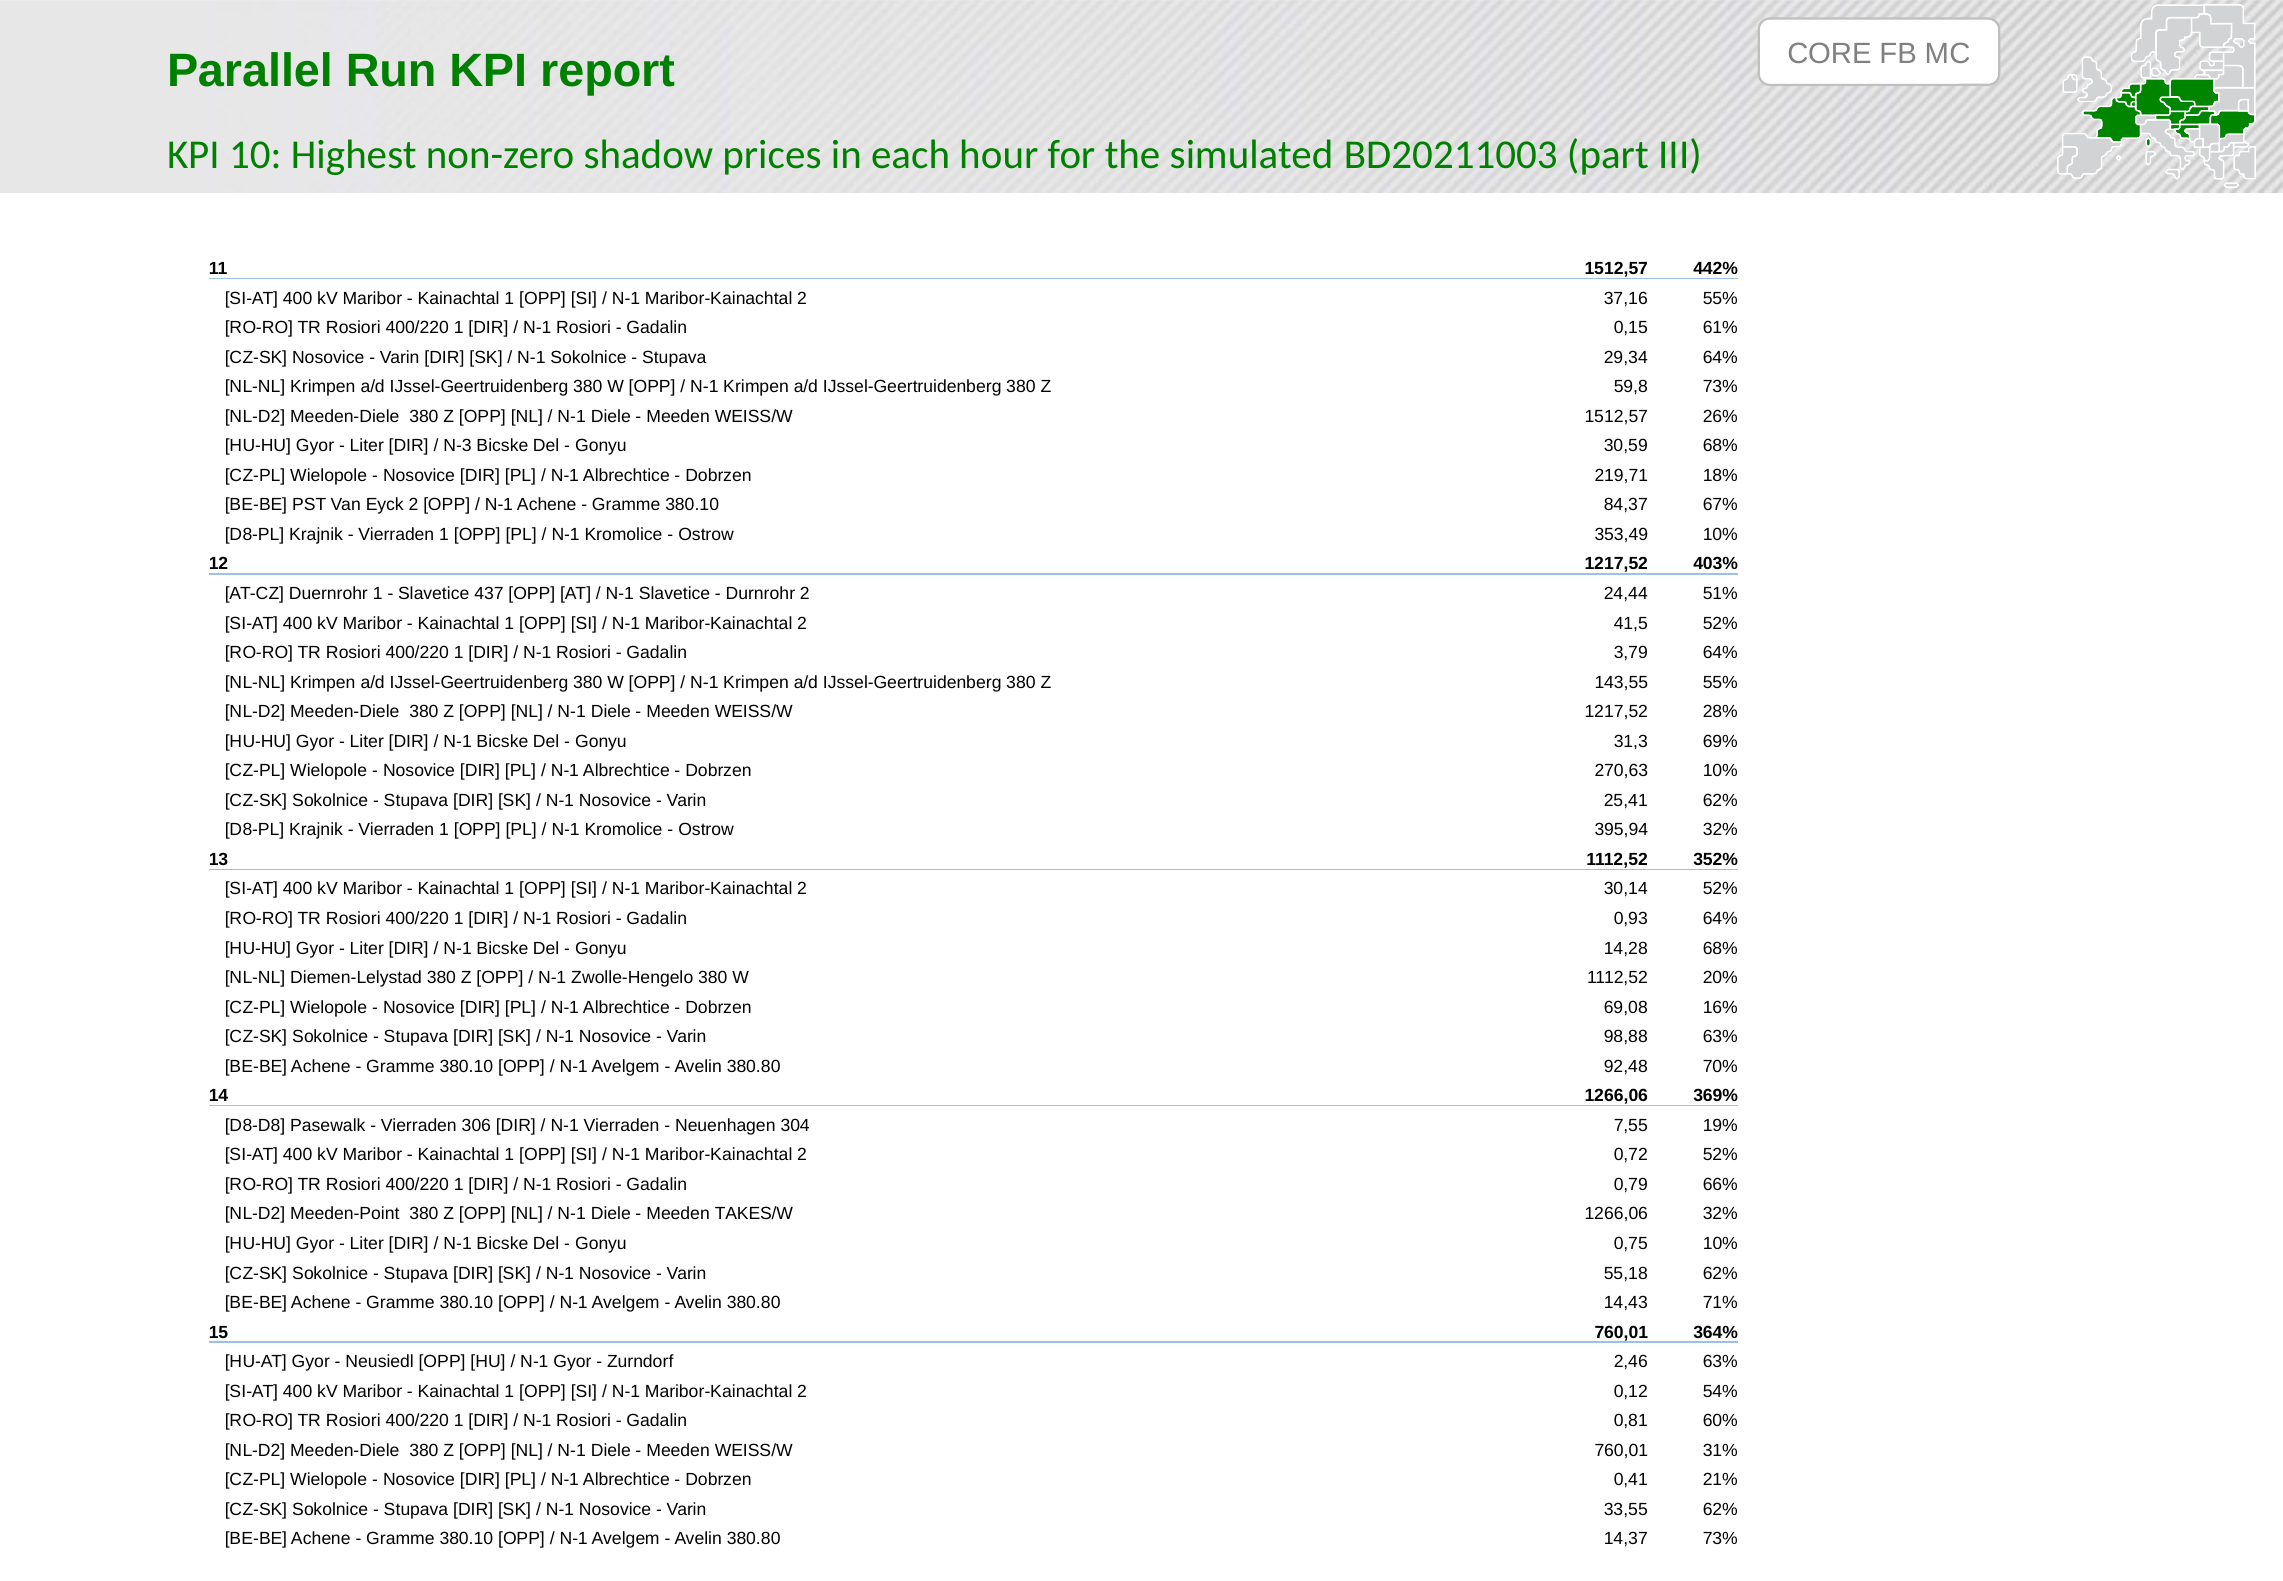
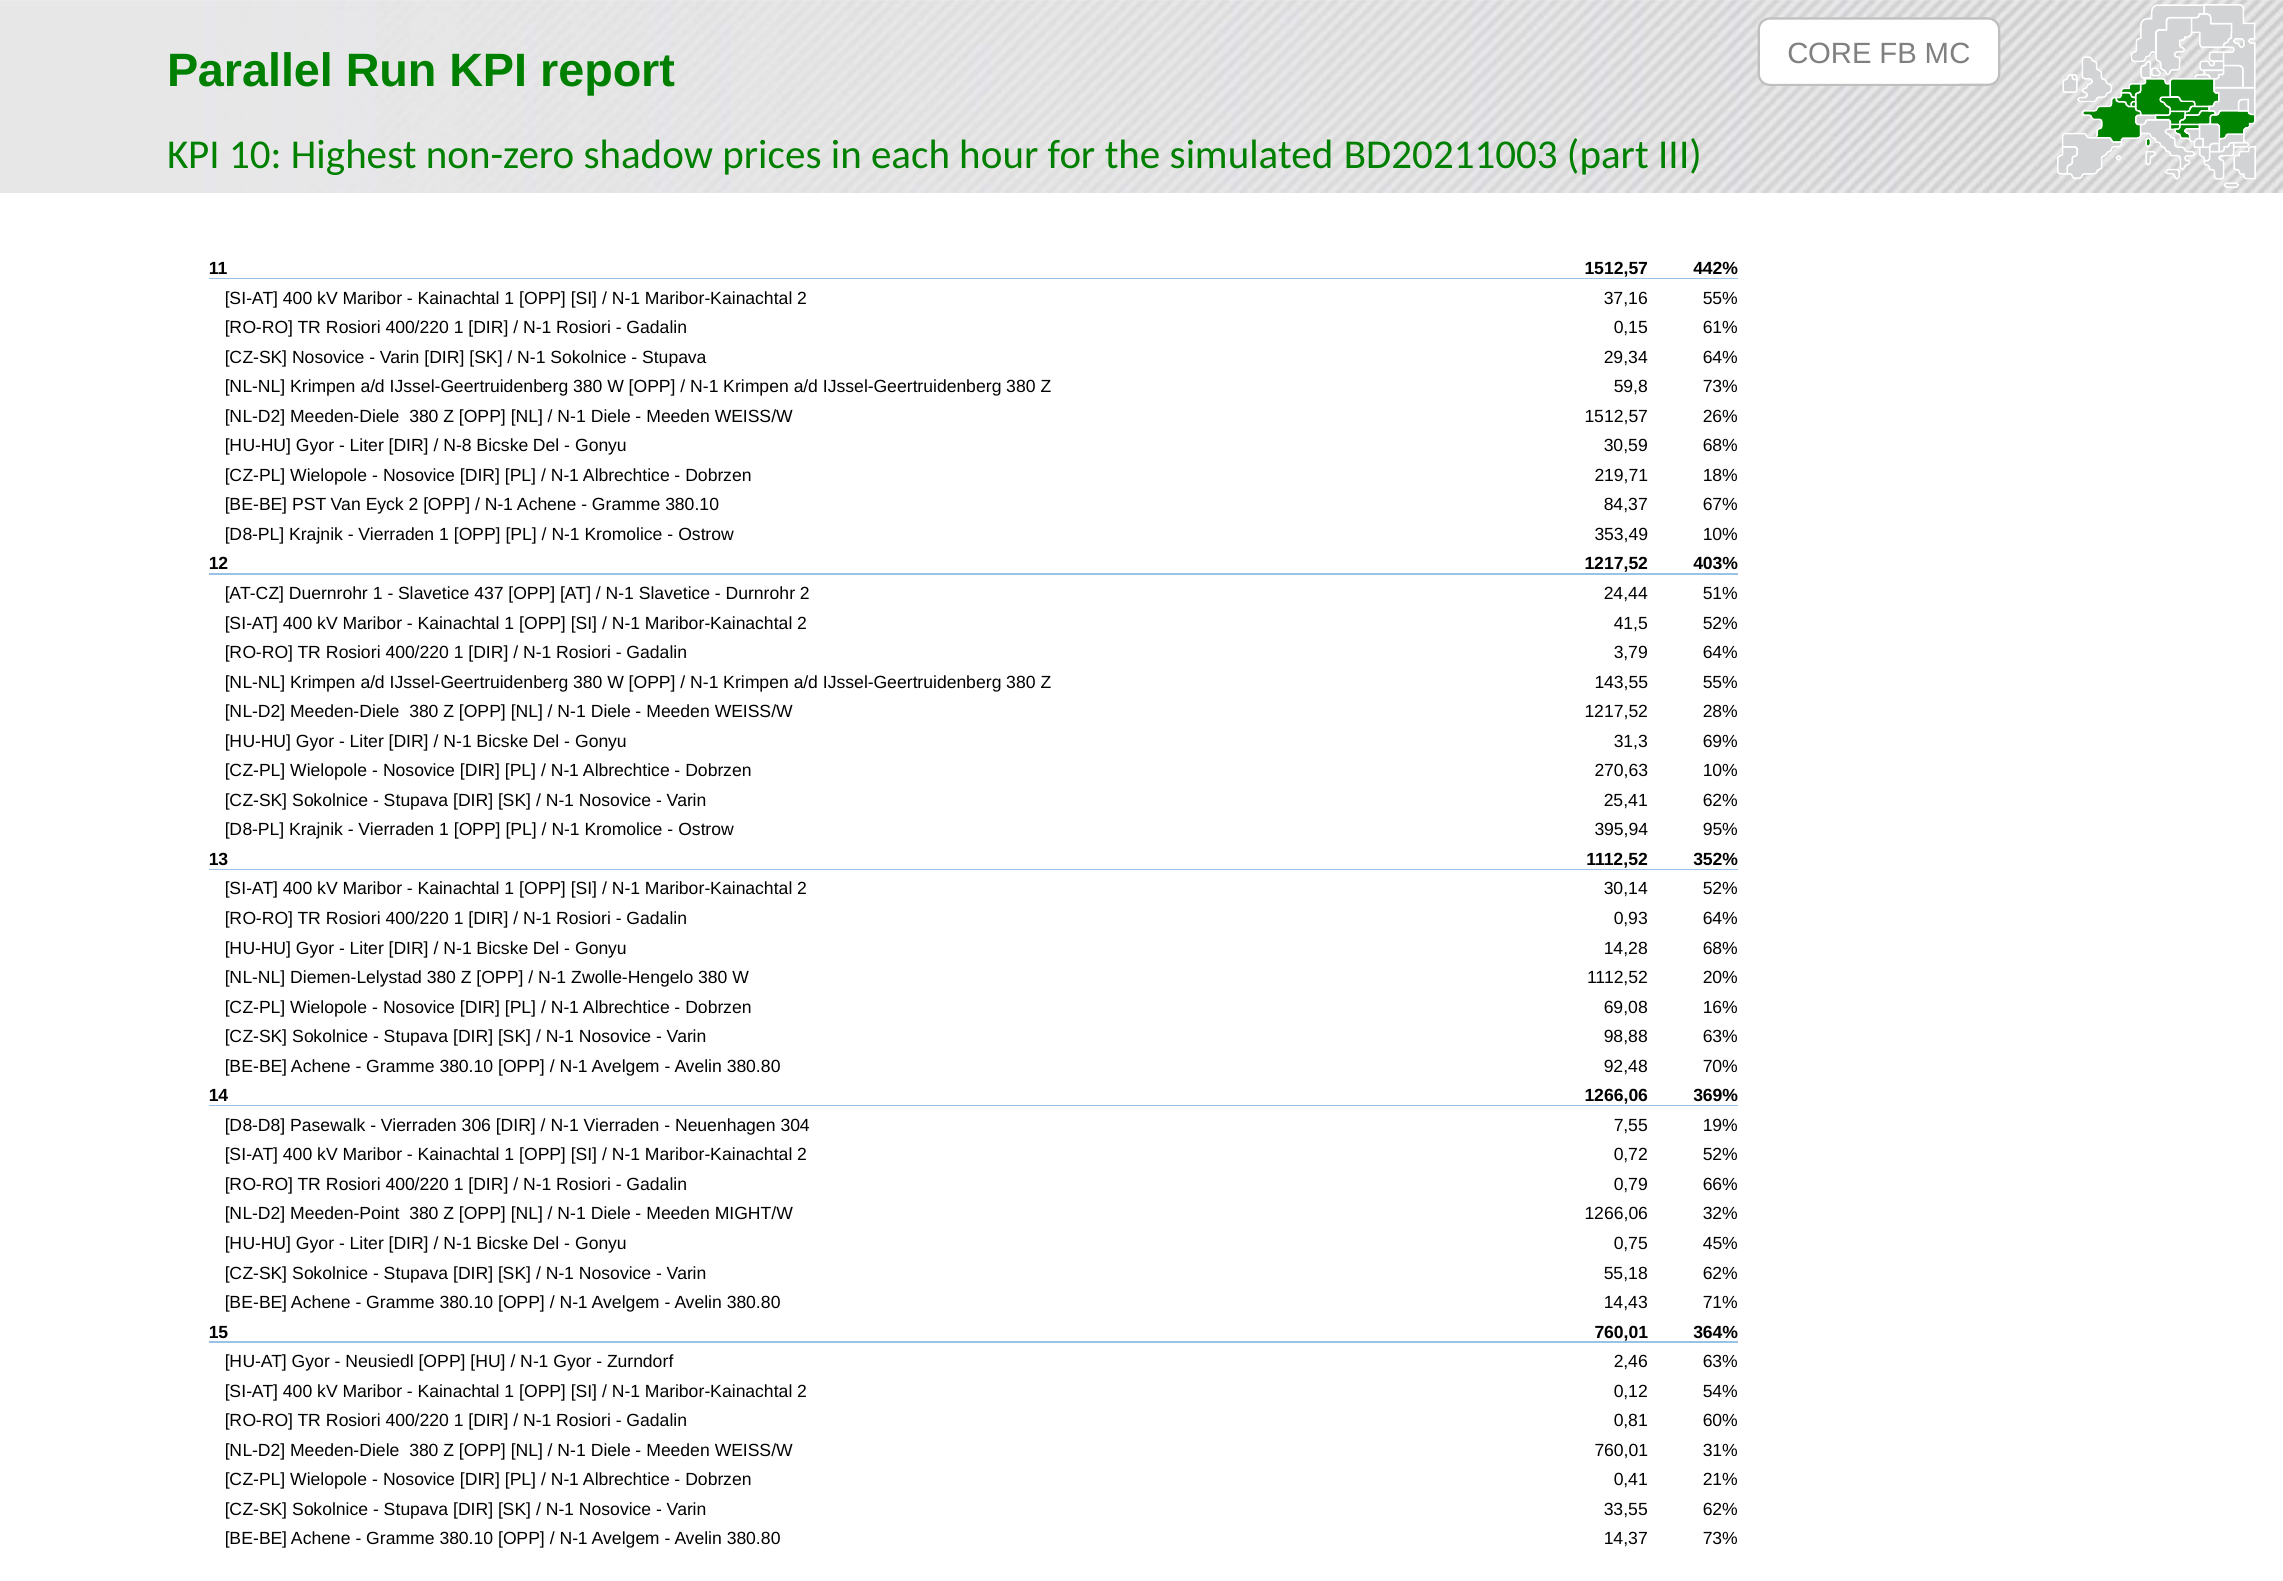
N-3: N-3 -> N-8 (458, 446)
395,94 32%: 32% -> 95% (1720, 830)
TAKES/W: TAKES/W -> MIGHT/W (754, 1214)
0,75 10%: 10% -> 45% (1720, 1243)
